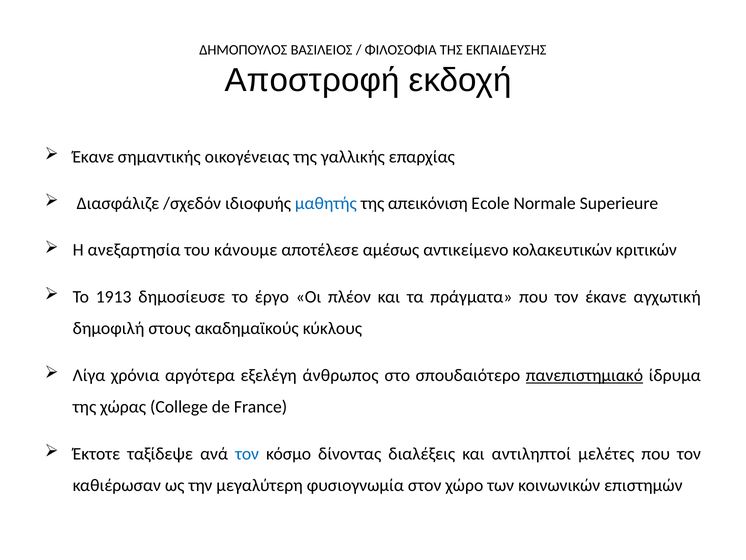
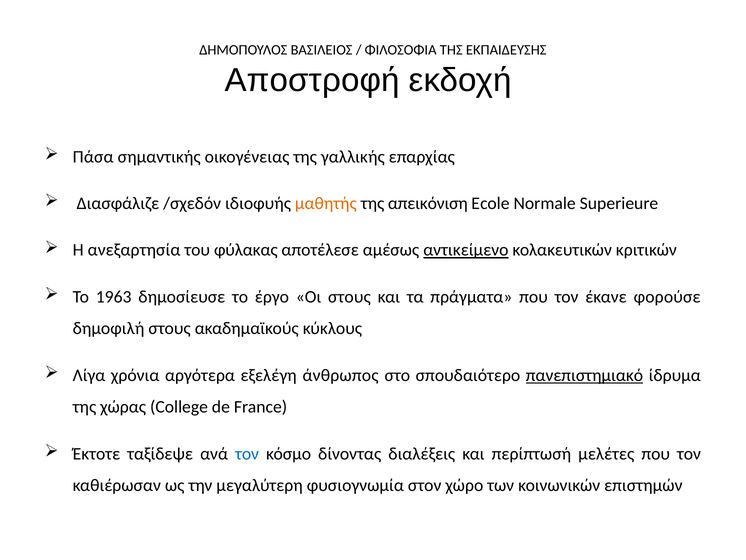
Έκανε: Έκανε -> Πάσα (93, 157)
μαθητής colour: blue -> orange (326, 203)
κάνουμε: κάνουμε -> φύλακας (246, 250)
αντικείμενο underline: none -> present (466, 250)
1913: 1913 -> 1963 (114, 297)
Οι πλέον: πλέον -> στους (349, 297)
αγχωτική: αγχωτική -> φορούσε (667, 297)
αντιληπτοί: αντιληπτοί -> περίπτωσή (531, 453)
